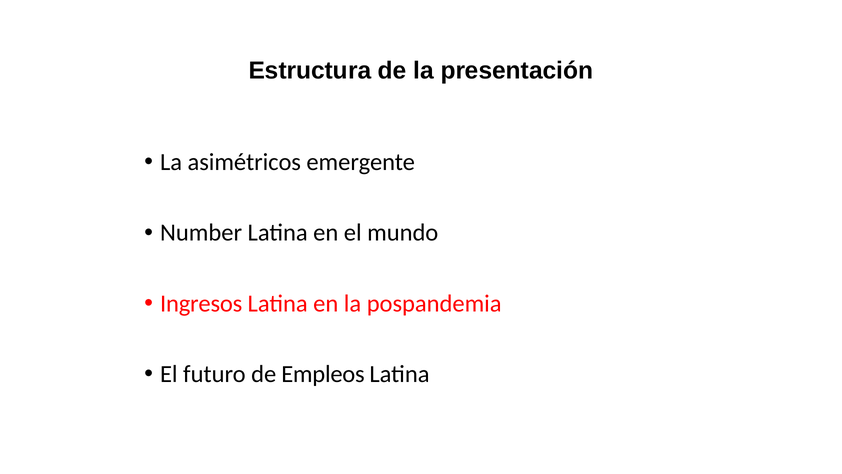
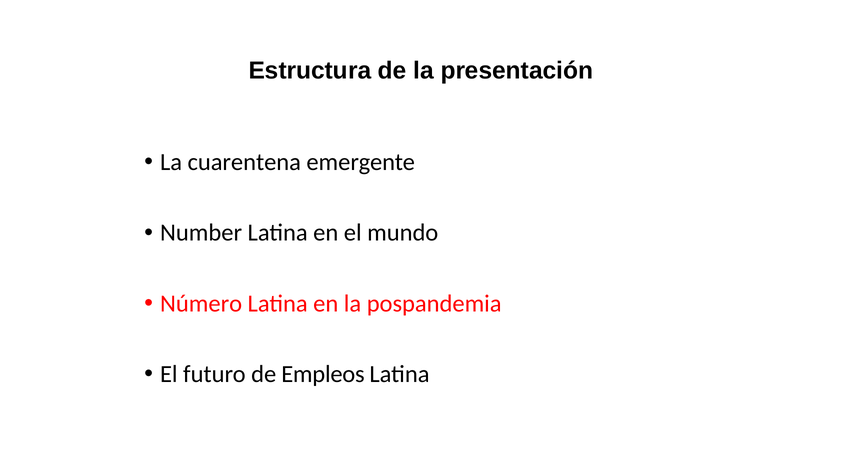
asimétricos: asimétricos -> cuarentena (244, 162)
Ingresos: Ingresos -> Número (201, 303)
